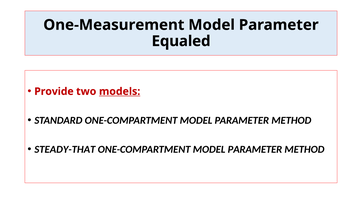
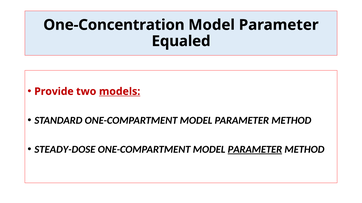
One-Measurement: One-Measurement -> One-Concentration (114, 25)
STEADY-THAT: STEADY-THAT -> STEADY-DOSE (65, 150)
PARAMETER underline: none -> present (255, 150)
